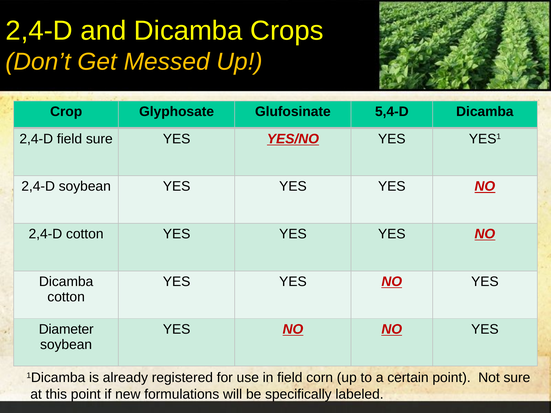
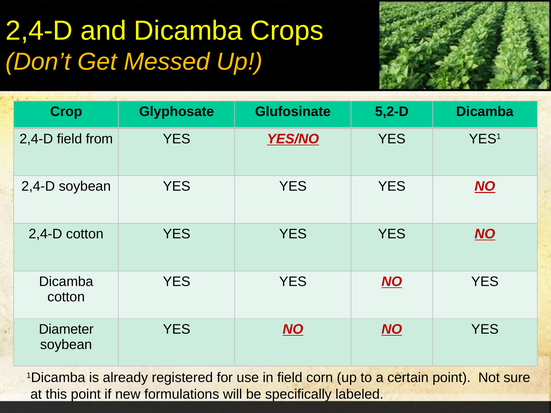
5,4-D: 5,4-D -> 5,2-D (392, 112)
field sure: sure -> from (99, 139)
